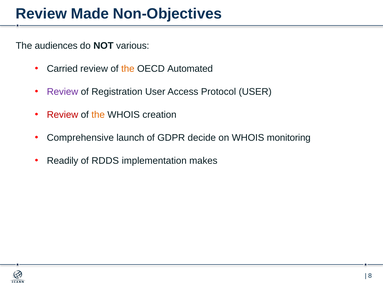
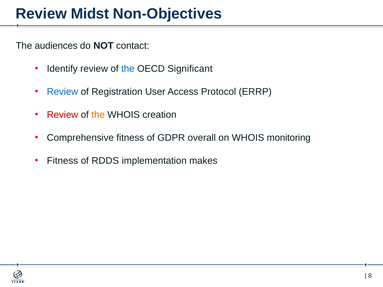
Made: Made -> Midst (90, 14)
various: various -> contact (133, 46)
Carried: Carried -> Identify (62, 69)
the colour: orange -> blue (128, 69)
Automated: Automated -> Significant (190, 69)
Review colour: purple -> blue (62, 92)
Protocol USER: USER -> ERRP (255, 92)
Comprehensive launch: launch -> fitness (130, 138)
decide: decide -> overall (202, 138)
Readily: Readily -> Fitness (62, 161)
